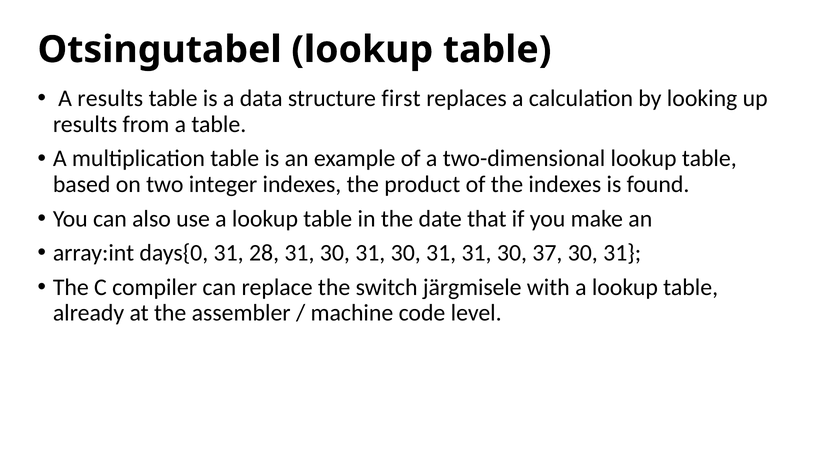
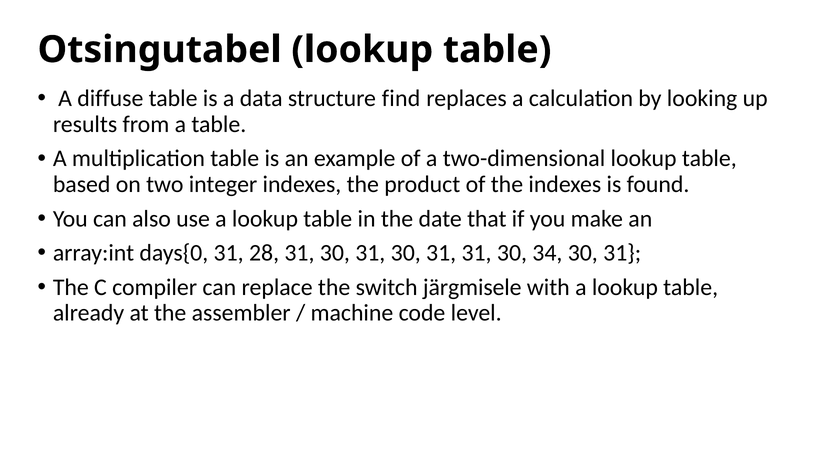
A results: results -> diffuse (110, 98)
first: first -> find (401, 98)
37: 37 -> 34 (547, 253)
